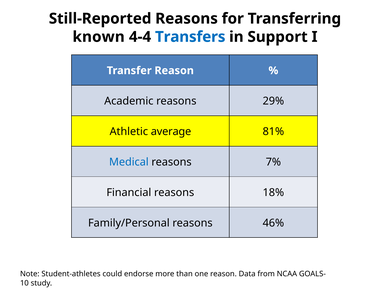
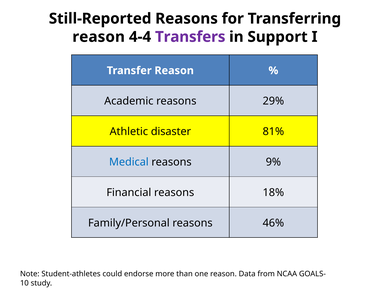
known: known -> reason (99, 37)
Transfers colour: blue -> purple (190, 37)
average: average -> disaster (171, 131)
7%: 7% -> 9% (273, 162)
